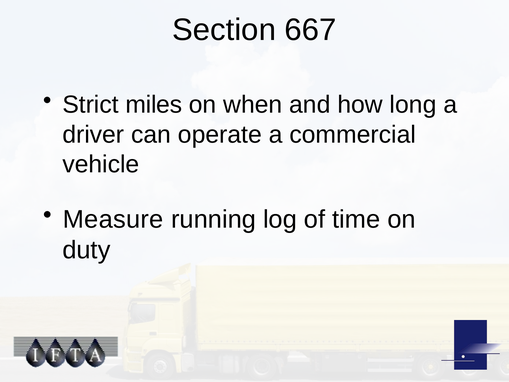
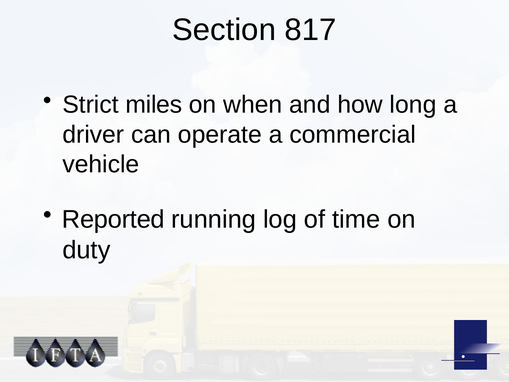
667: 667 -> 817 (311, 30)
Measure: Measure -> Reported (113, 219)
